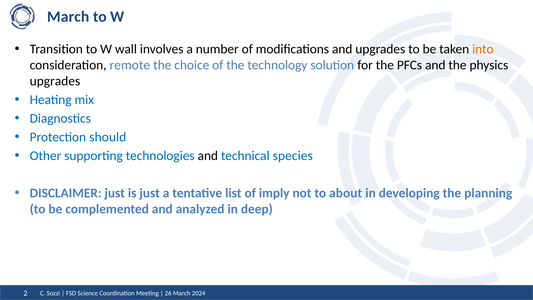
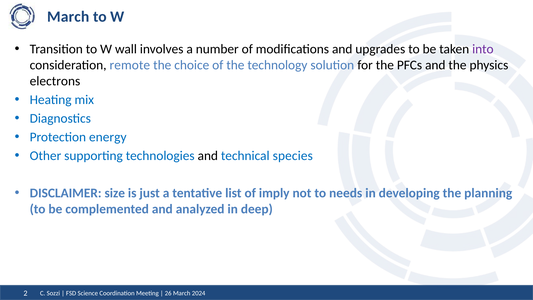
into colour: orange -> purple (483, 49)
upgrades: upgrades -> electrons (55, 81)
should: should -> energy (108, 137)
DISCLAIMER just: just -> size (115, 193)
about: about -> needs (346, 193)
